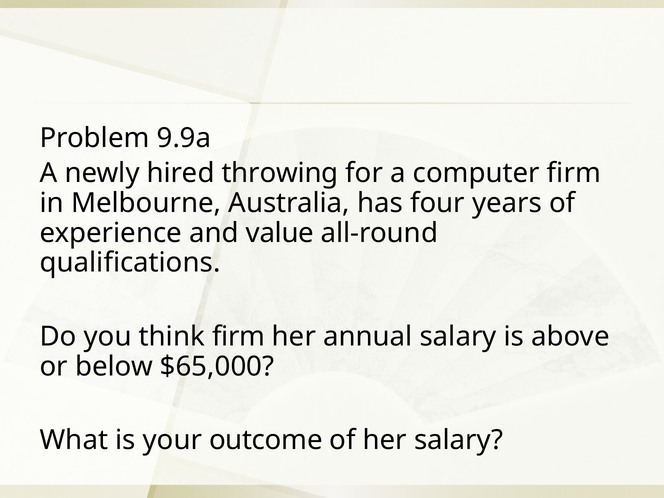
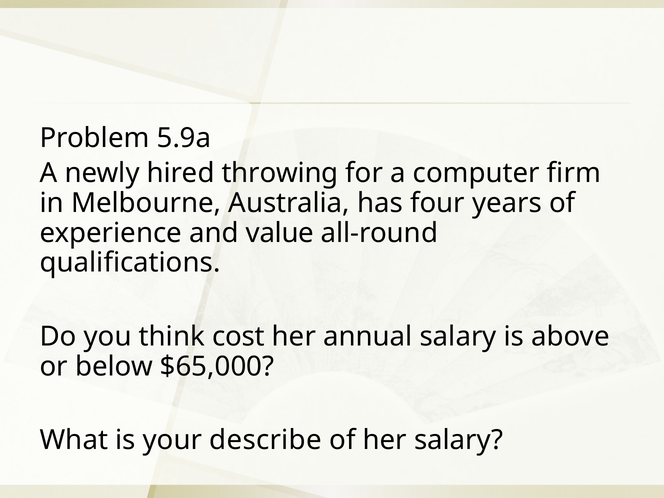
9.9a: 9.9a -> 5.9a (184, 138)
think firm: firm -> cost (239, 337)
outcome: outcome -> describe (266, 440)
